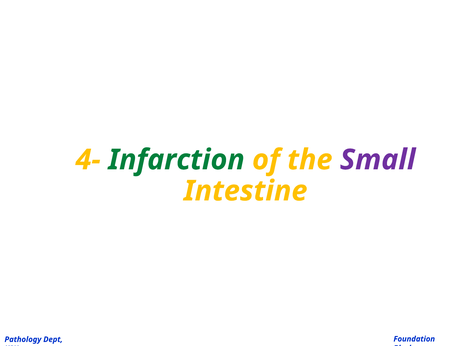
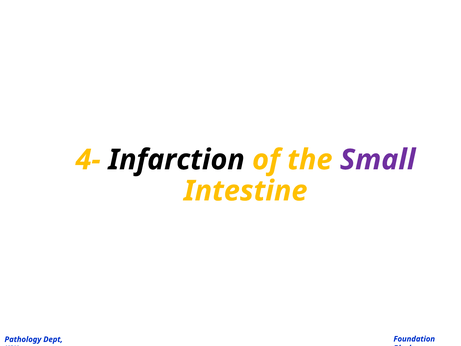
Infarction colour: green -> black (176, 160)
